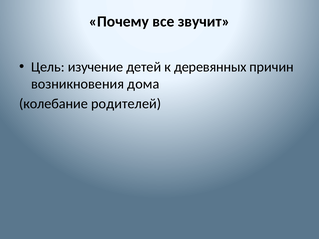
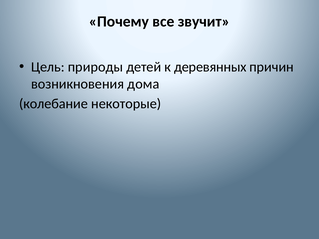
изучение: изучение -> природы (95, 67)
родителей: родителей -> некоторые (126, 104)
